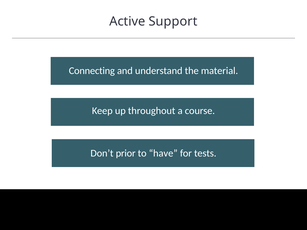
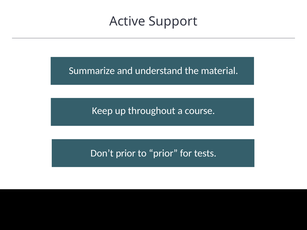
Connecting: Connecting -> Summarize (92, 71)
to have: have -> prior (163, 153)
